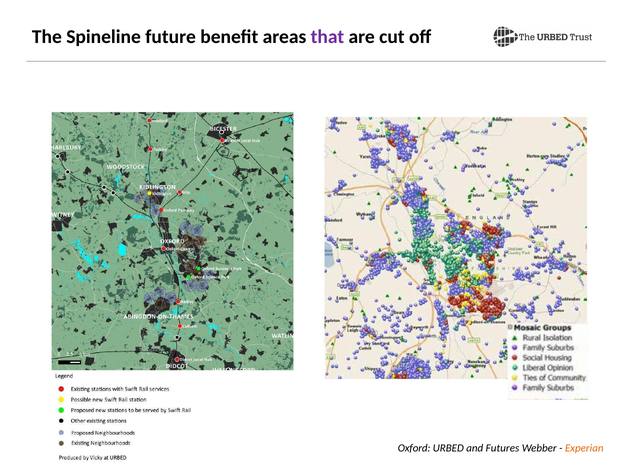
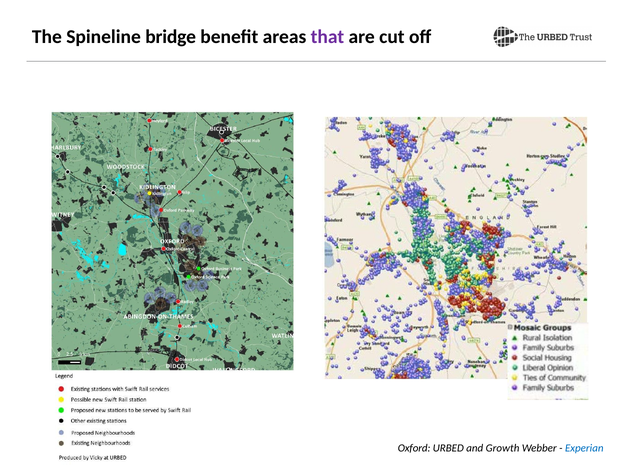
future: future -> bridge (171, 37)
Futures: Futures -> Growth (503, 448)
Experian colour: orange -> blue (584, 448)
